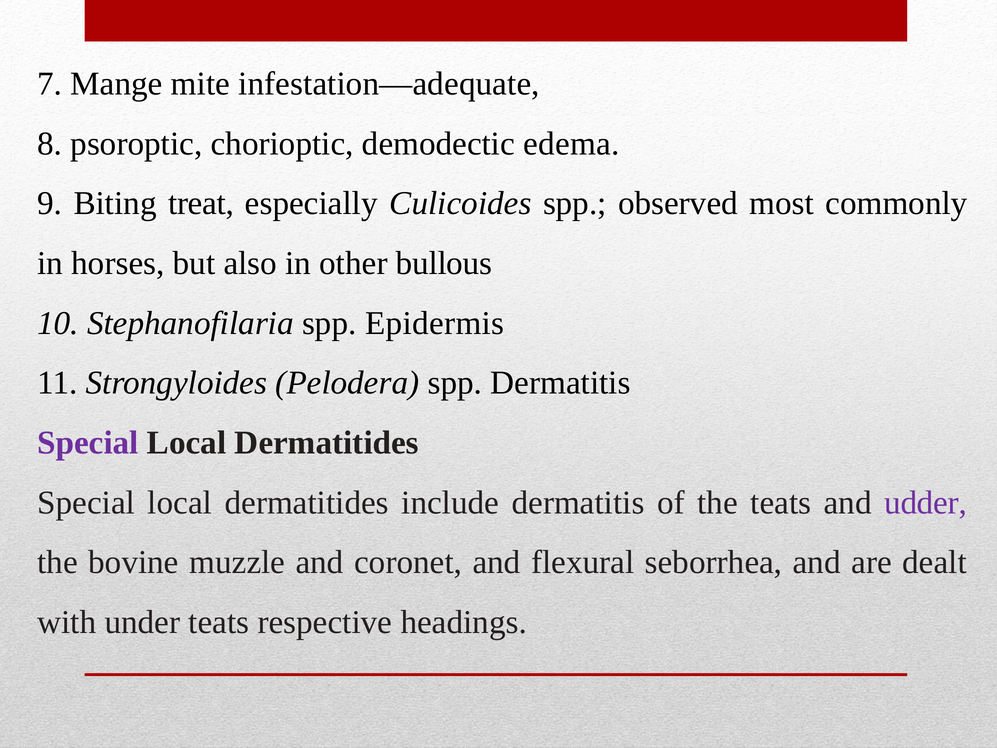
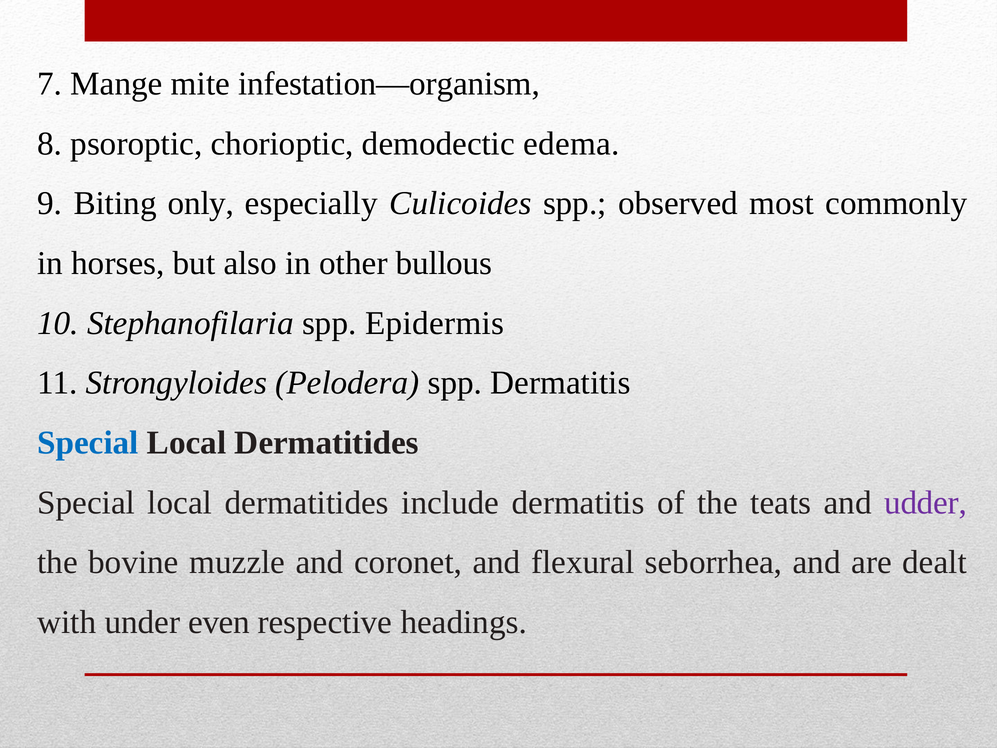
infestation—adequate: infestation—adequate -> infestation—organism (389, 84)
treat: treat -> only (201, 203)
Special colour: purple -> blue (88, 443)
under teats: teats -> even (219, 622)
